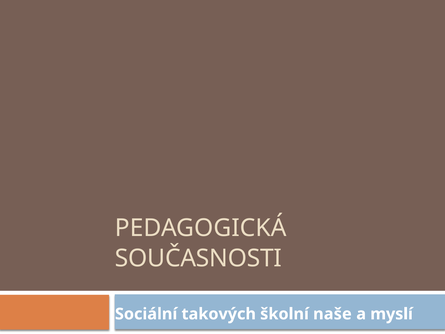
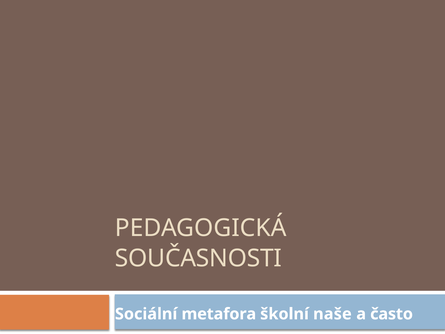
takových: takových -> metafora (219, 314)
myslí: myslí -> často (392, 314)
